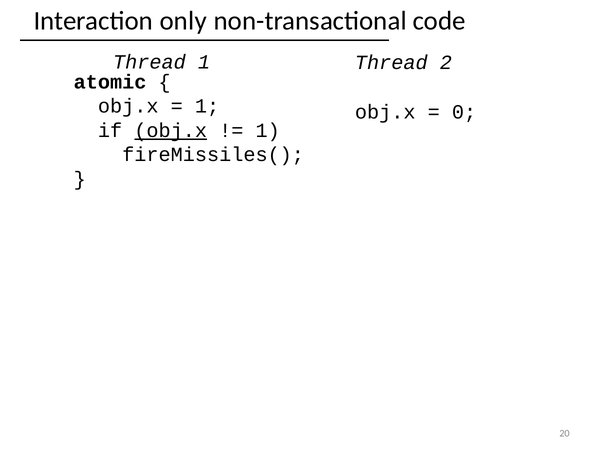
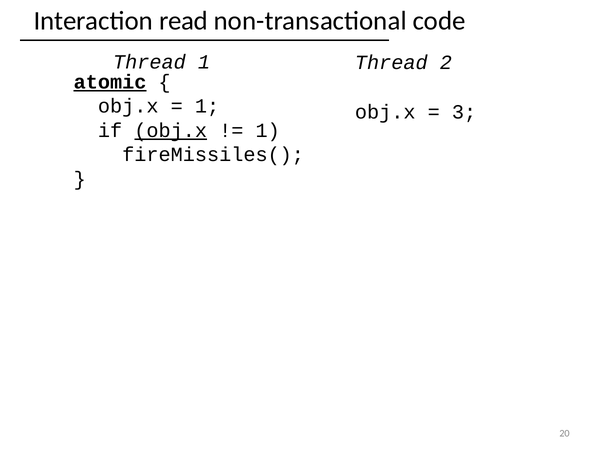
only: only -> read (184, 21)
atomic underline: none -> present (110, 82)
0: 0 -> 3 (464, 112)
